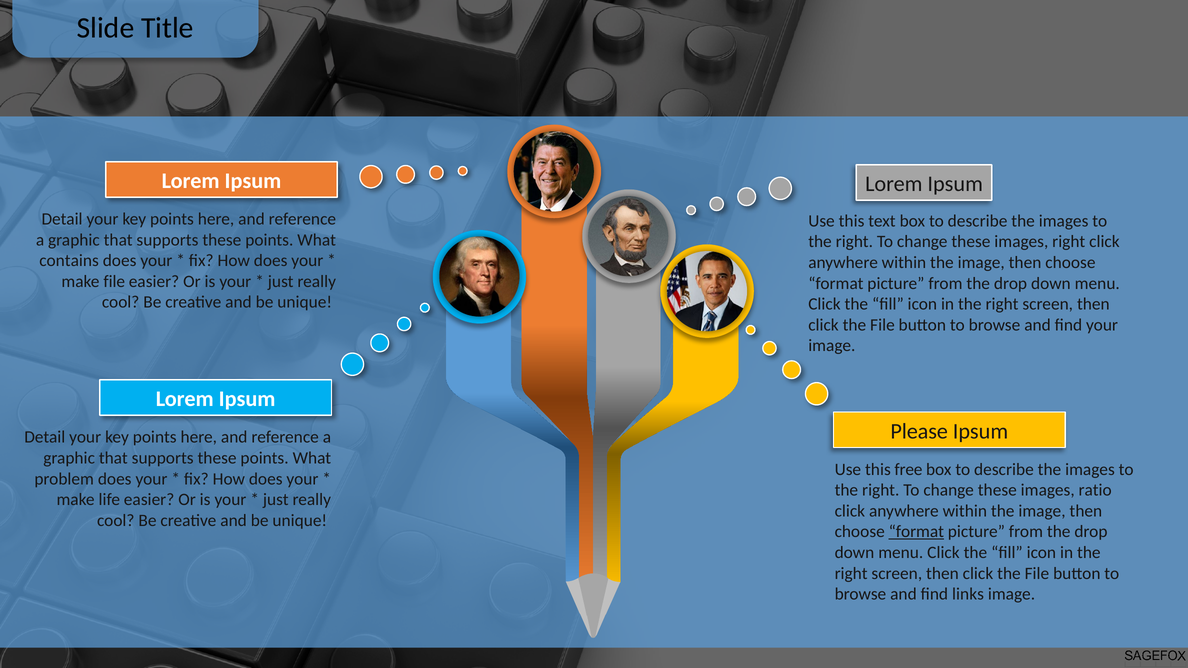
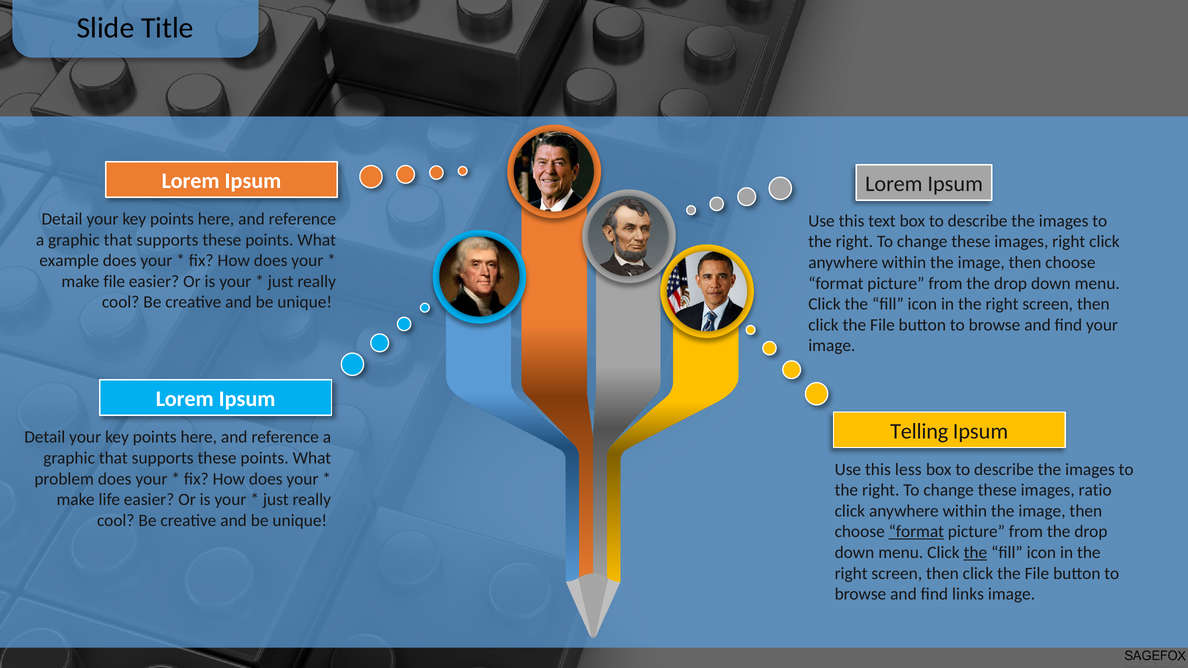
contains: contains -> example (69, 261)
Please: Please -> Telling (919, 431)
free: free -> less (908, 469)
the underline: none -> present (975, 553)
